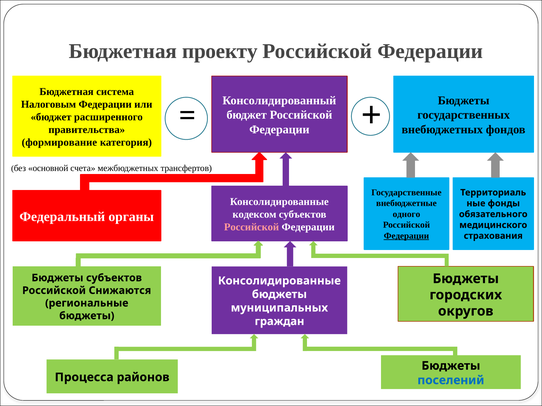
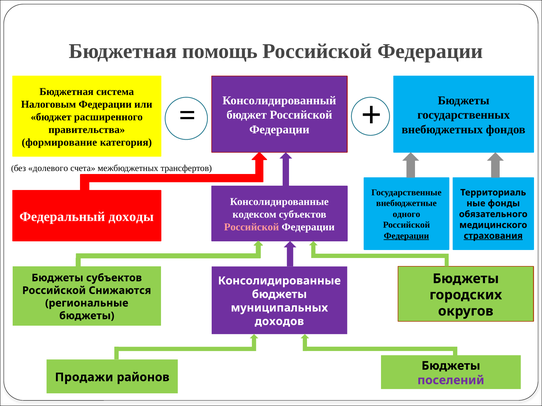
проекту: проекту -> помощь (220, 51)
основной: основной -> долевого (48, 168)
органы: органы -> доходы (131, 217)
страхования underline: none -> present (493, 236)
граждан: граждан -> доходов (279, 322)
Процесса: Процесса -> Продажи (84, 378)
поселений colour: blue -> purple (451, 381)
